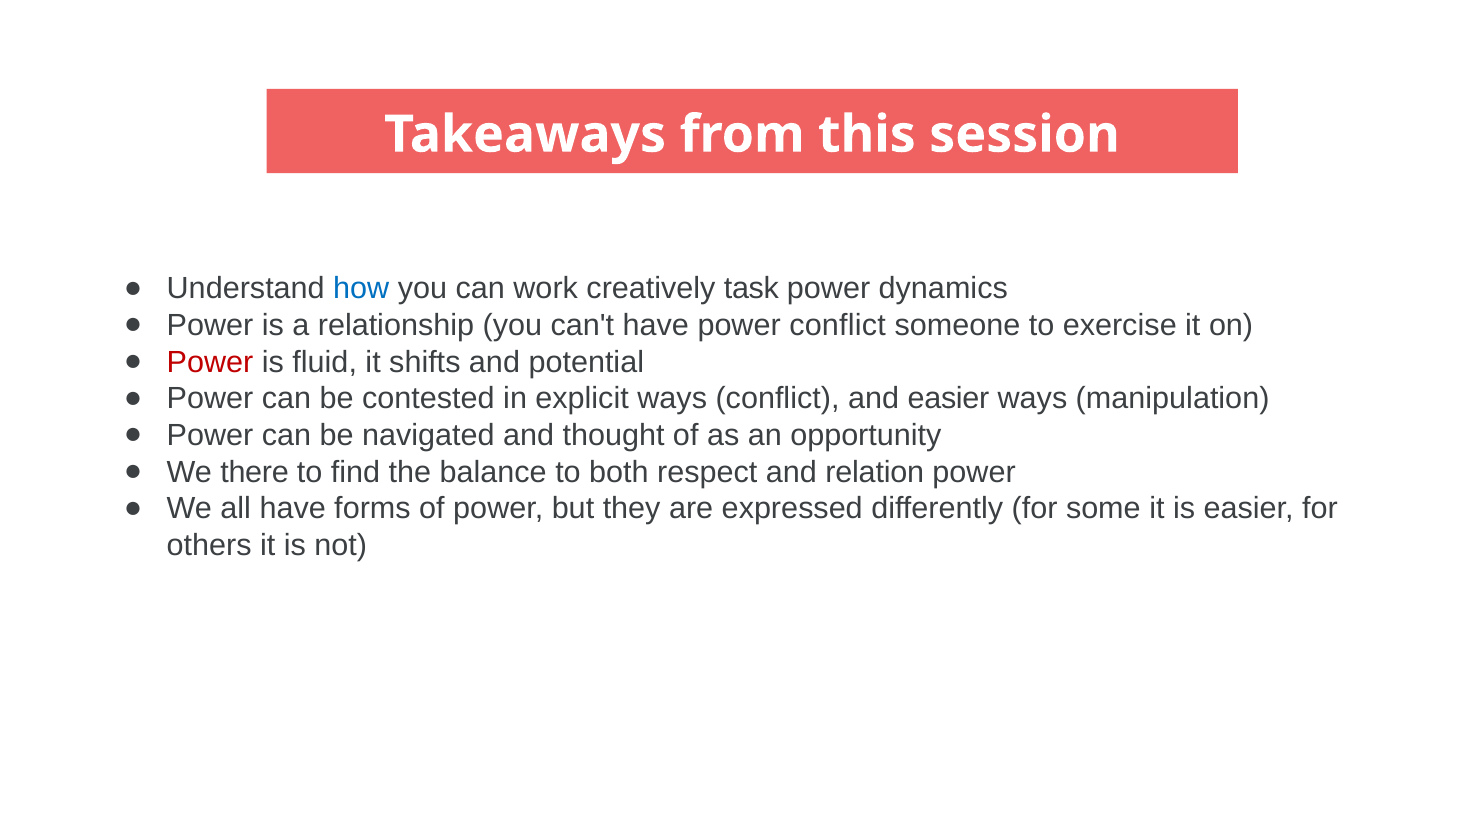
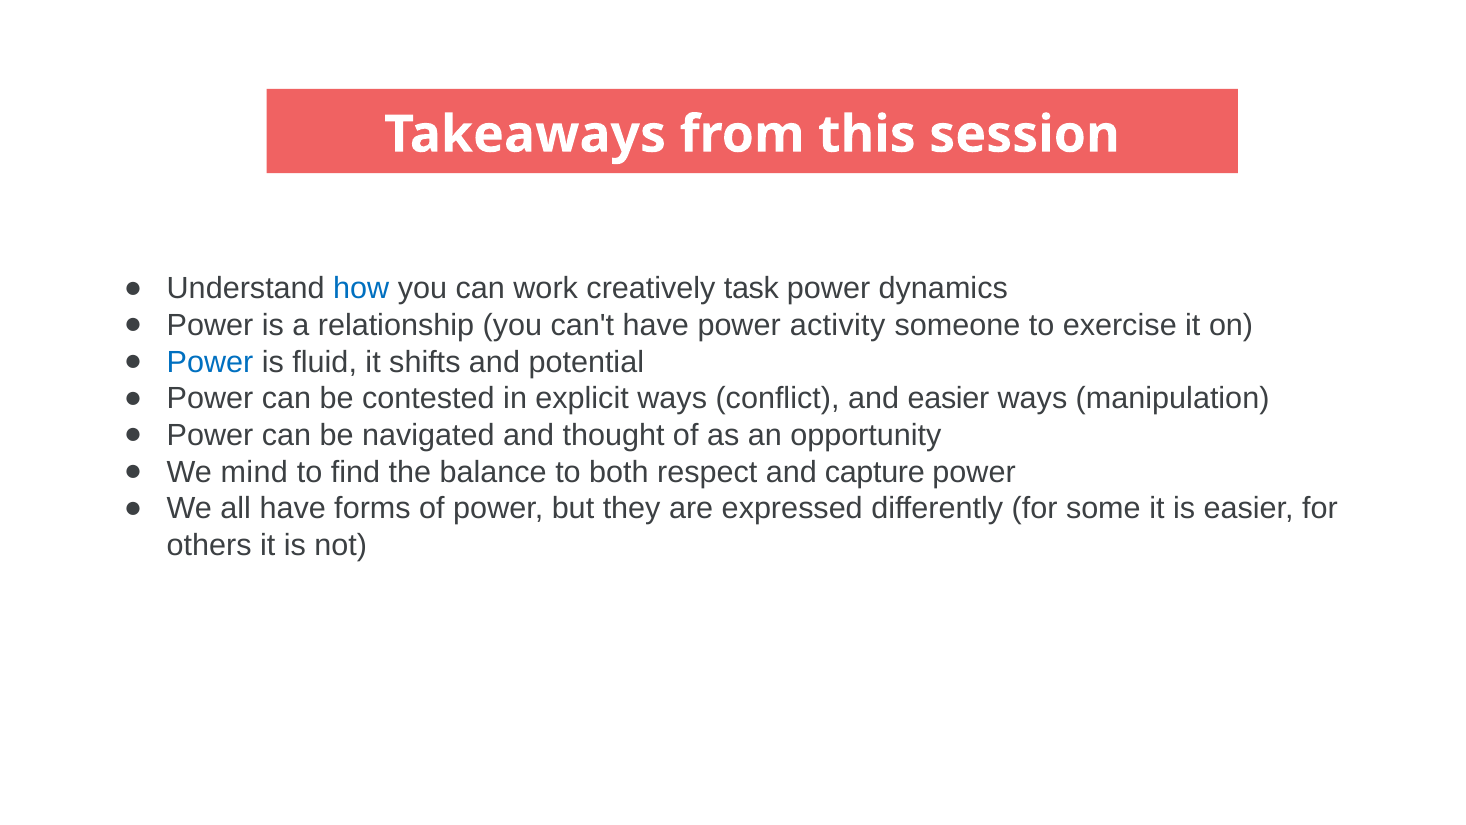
power conflict: conflict -> activity (838, 325)
Power colour: red -> blue (210, 362)
there: there -> mind (254, 472)
relation: relation -> capture (875, 472)
